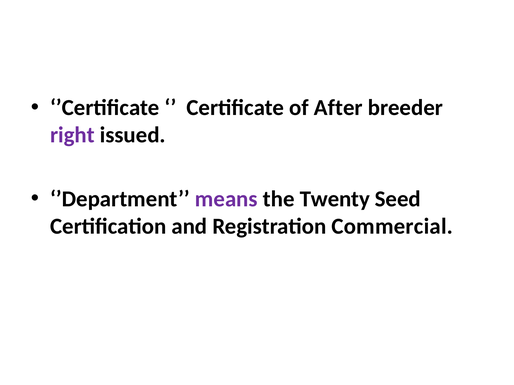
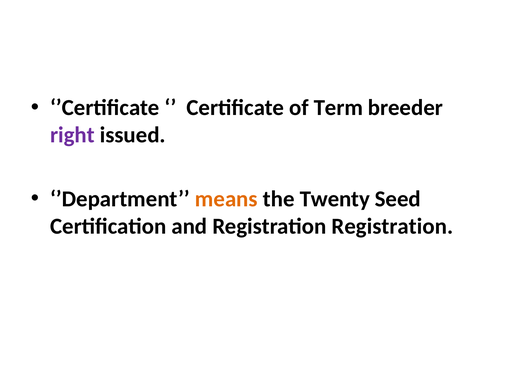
After: After -> Term (338, 108)
means colour: purple -> orange (226, 199)
Registration Commercial: Commercial -> Registration (392, 227)
